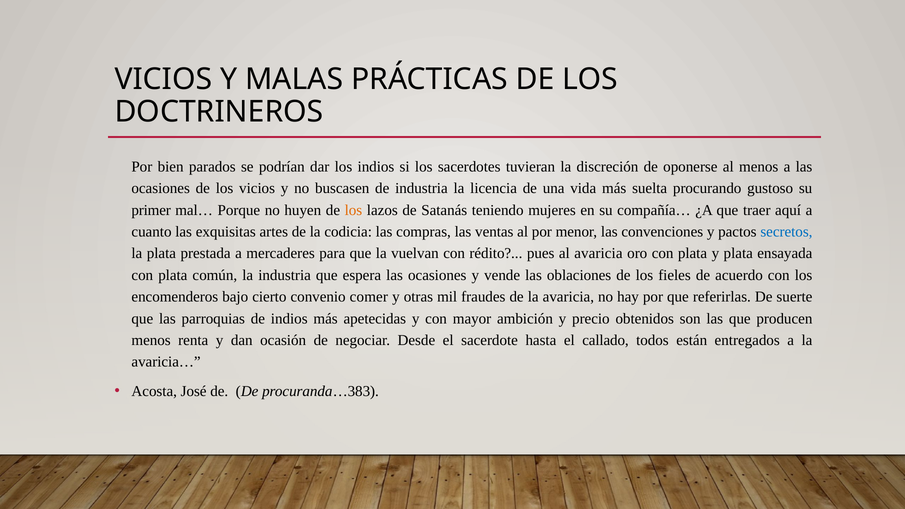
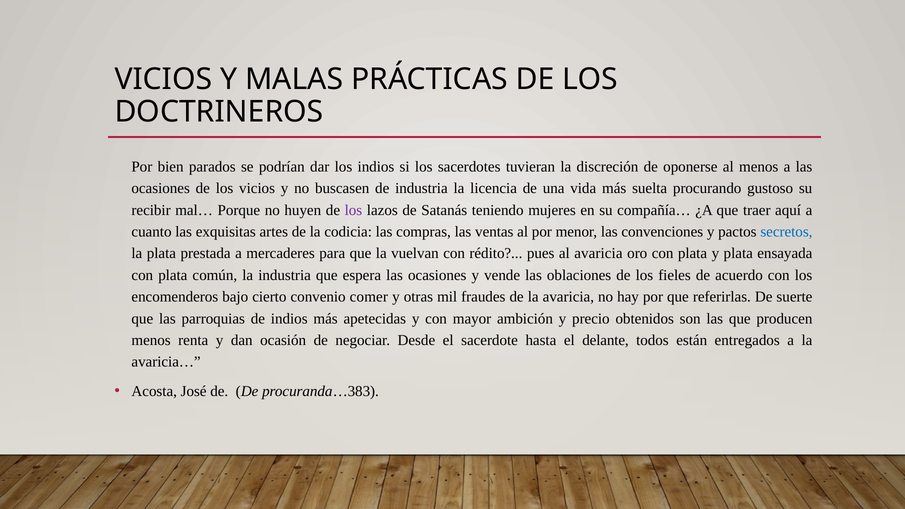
primer: primer -> recibir (151, 210)
los colour: orange -> purple (353, 210)
callado: callado -> delante (606, 340)
